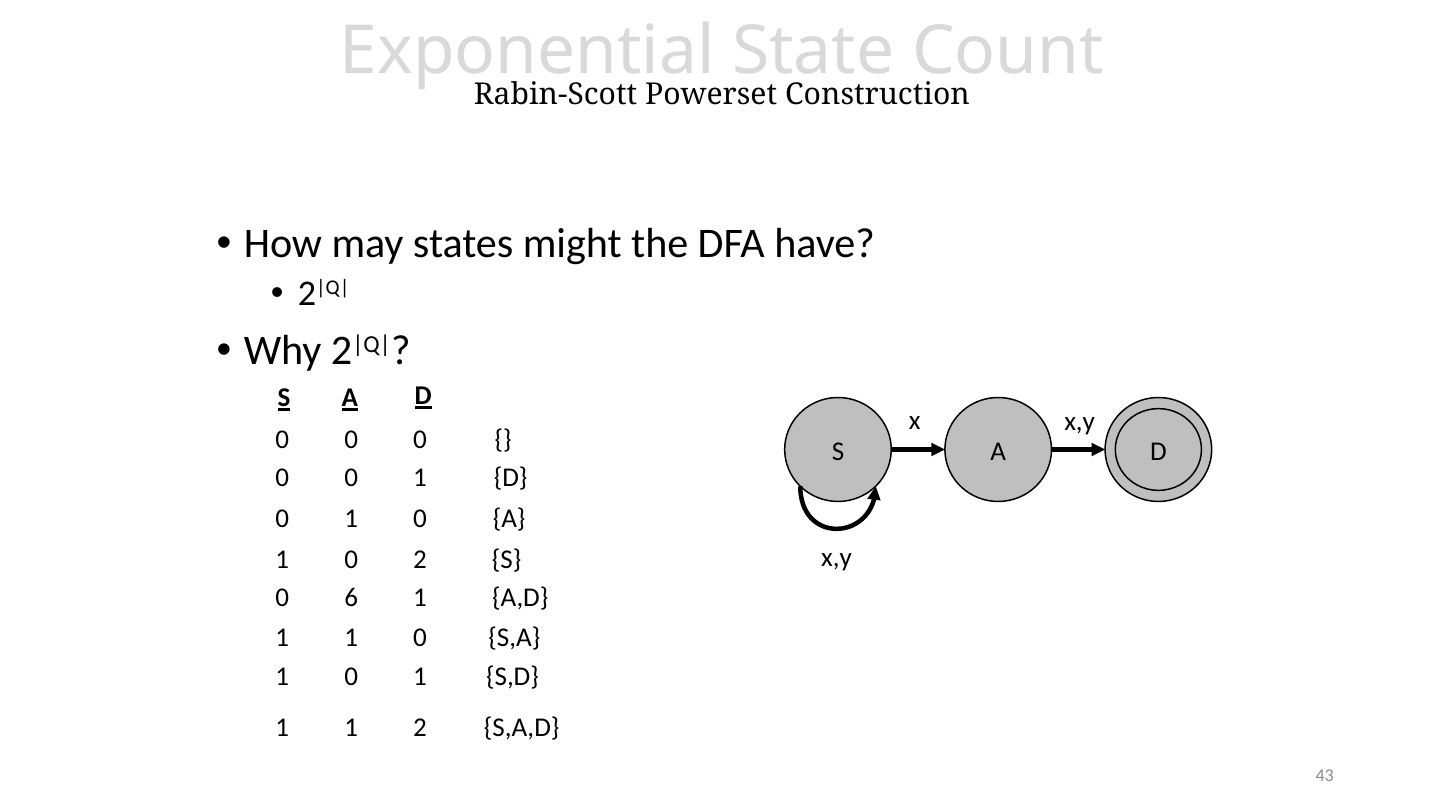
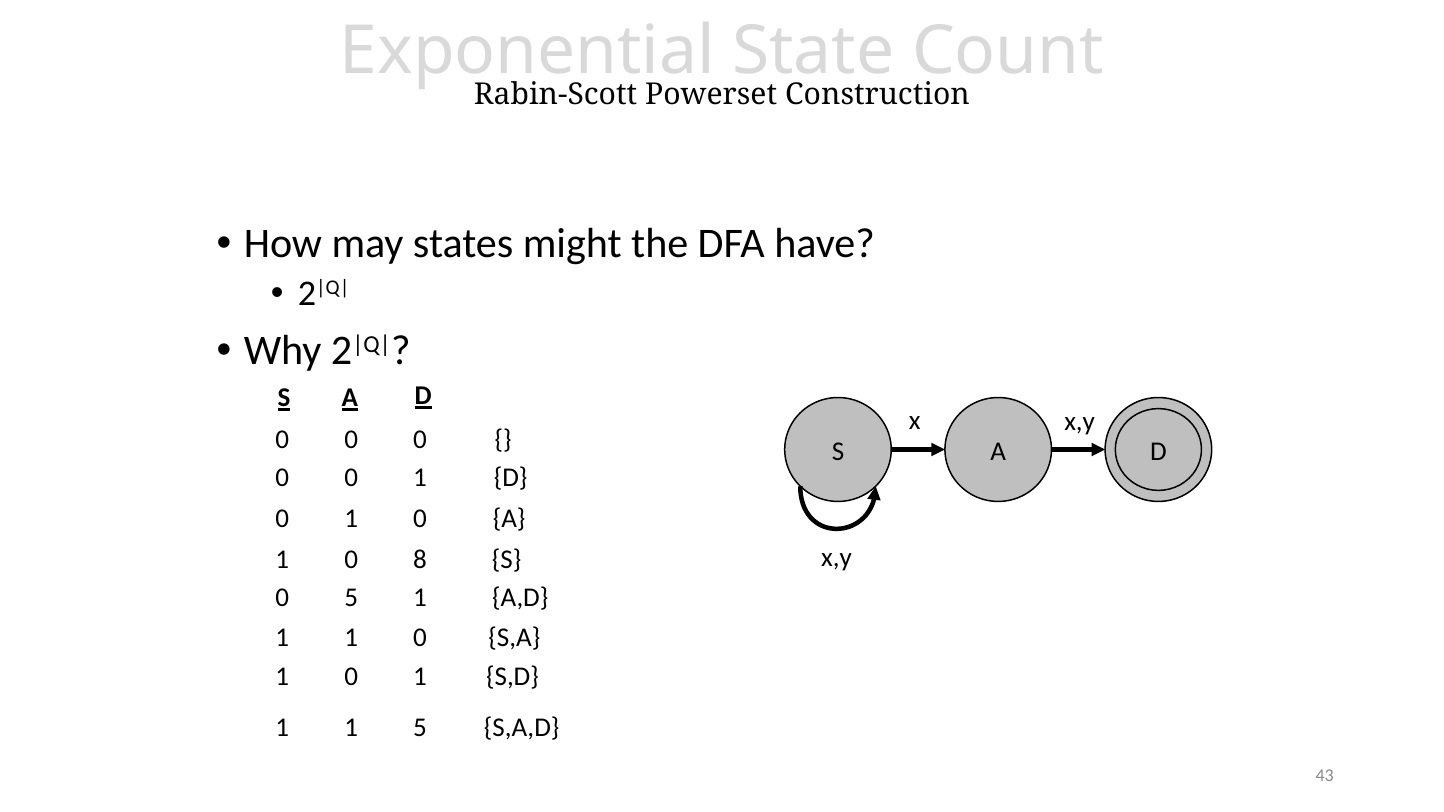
0 2: 2 -> 8 (420, 560)
0 6: 6 -> 5 (351, 598)
1 2: 2 -> 5 (420, 727)
